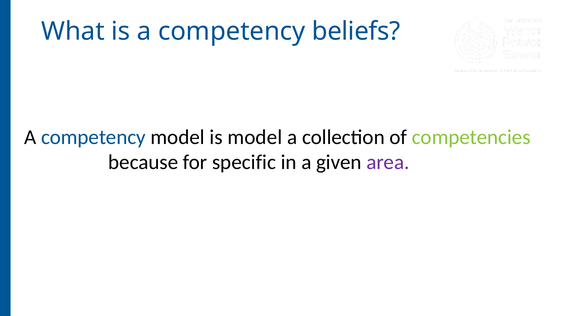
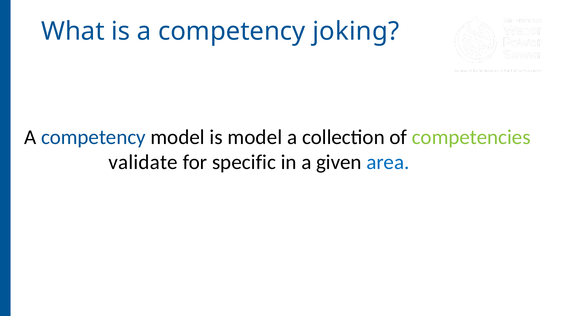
beliefs: beliefs -> joking (356, 31)
because: because -> validate (143, 162)
area colour: purple -> blue (388, 162)
